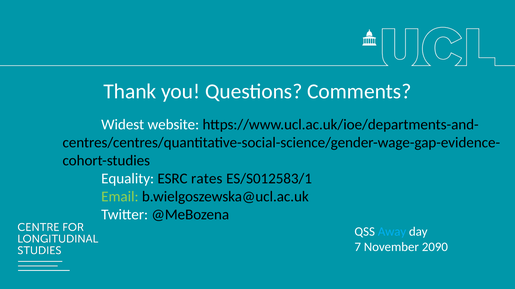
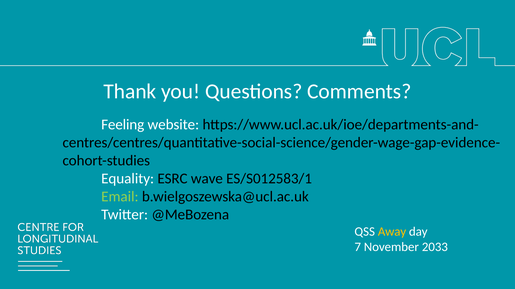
Widest: Widest -> Feeling (123, 125)
rates: rates -> wave (207, 179)
Away colour: light blue -> yellow (392, 232)
2090: 2090 -> 2033 (435, 248)
